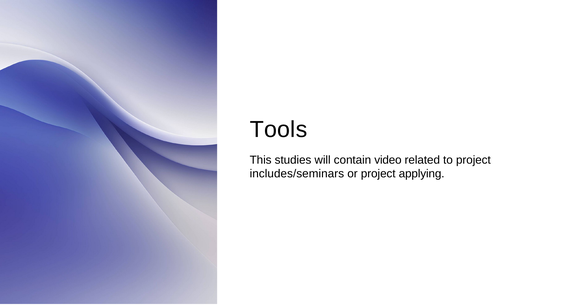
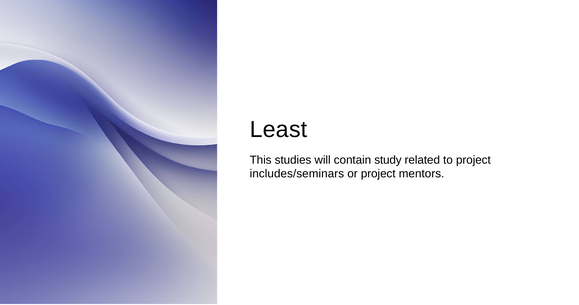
Tools: Tools -> Least (278, 130)
video: video -> study (388, 160)
applying: applying -> mentors (422, 174)
